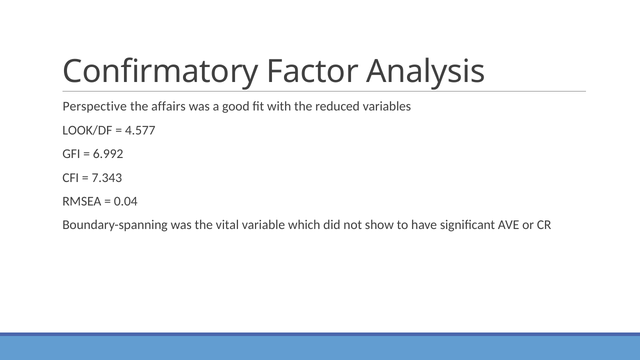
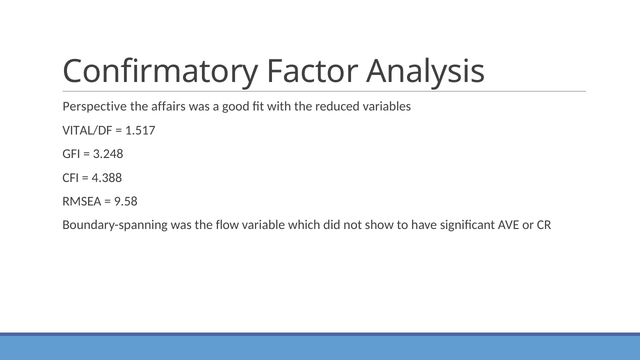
LOOK/DF: LOOK/DF -> VITAL/DF (87, 130)
4.577: 4.577 -> 1.517 (140, 130)
6.992: 6.992 -> 3.248 (108, 154)
7.343: 7.343 -> 4.388 (107, 178)
0.04: 0.04 -> 9.58 (126, 201)
vital: vital -> flow (227, 225)
